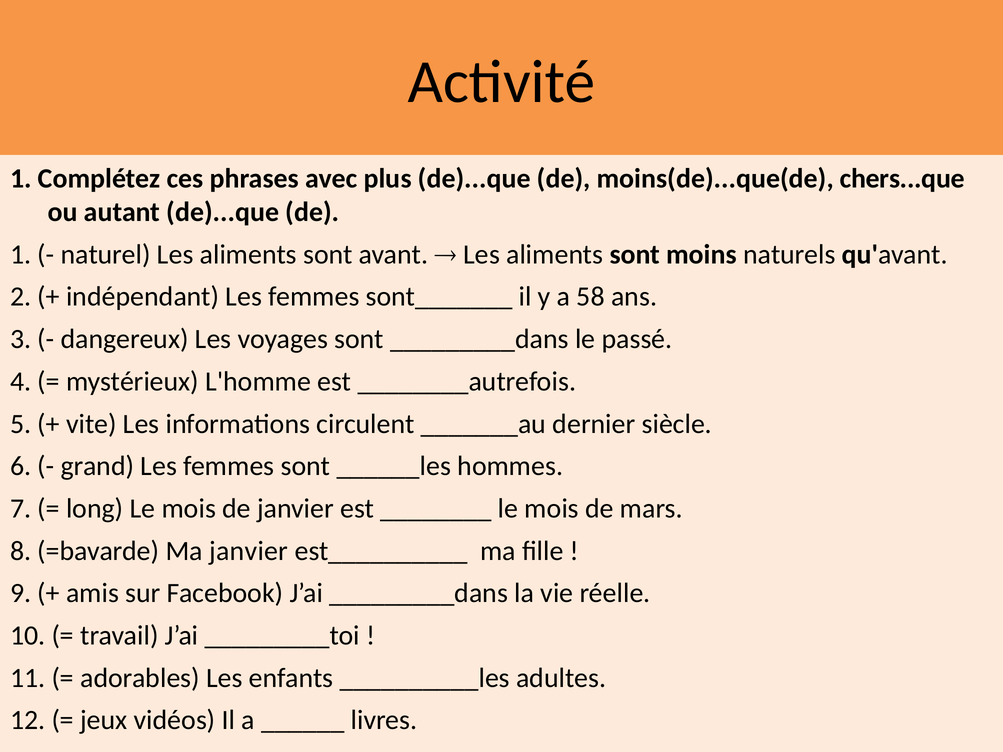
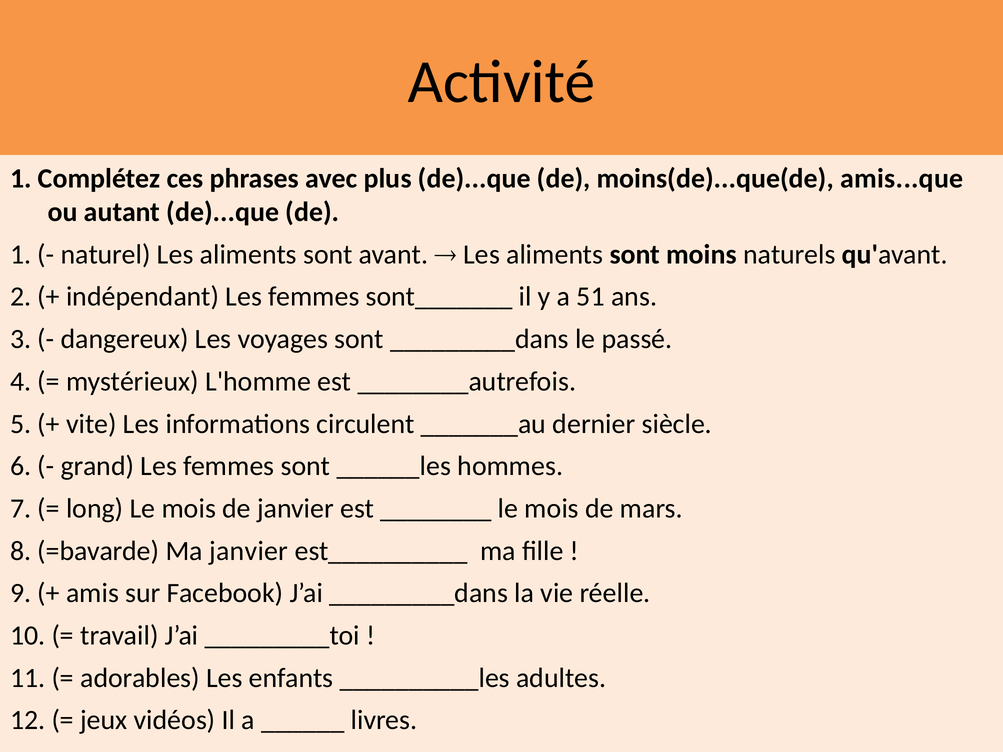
chers...que: chers...que -> amis...que (902, 179)
58: 58 -> 51 (591, 297)
